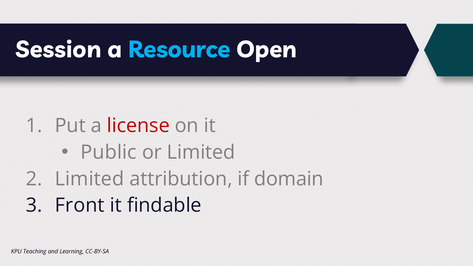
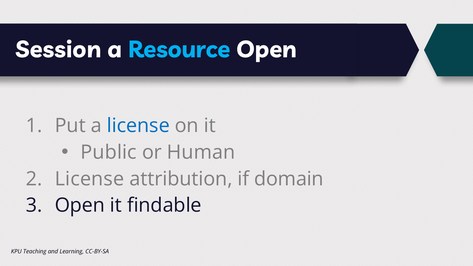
license colour: red -> blue (138, 126)
or Limited: Limited -> Human (201, 152)
Limited: Limited -> License (89, 179)
Front: Front -> Open (80, 206)
